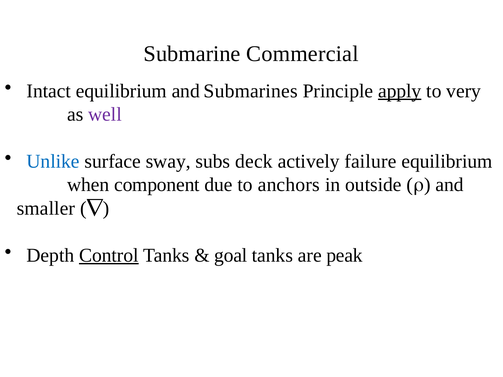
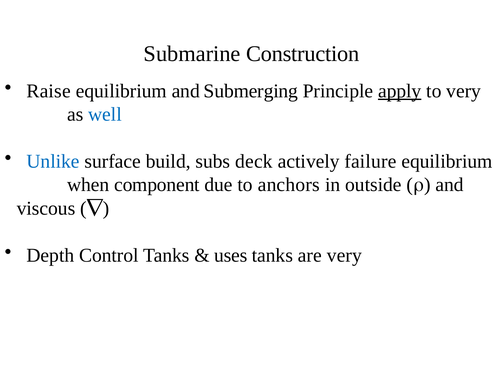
Commercial: Commercial -> Construction (303, 54)
Intact: Intact -> Raise (49, 91)
Submarines: Submarines -> Submerging (251, 91)
well colour: purple -> blue (105, 115)
sway: sway -> build (168, 161)
smaller: smaller -> viscous (46, 208)
Control underline: present -> none (109, 255)
goal: goal -> uses (231, 255)
are peak: peak -> very (344, 255)
